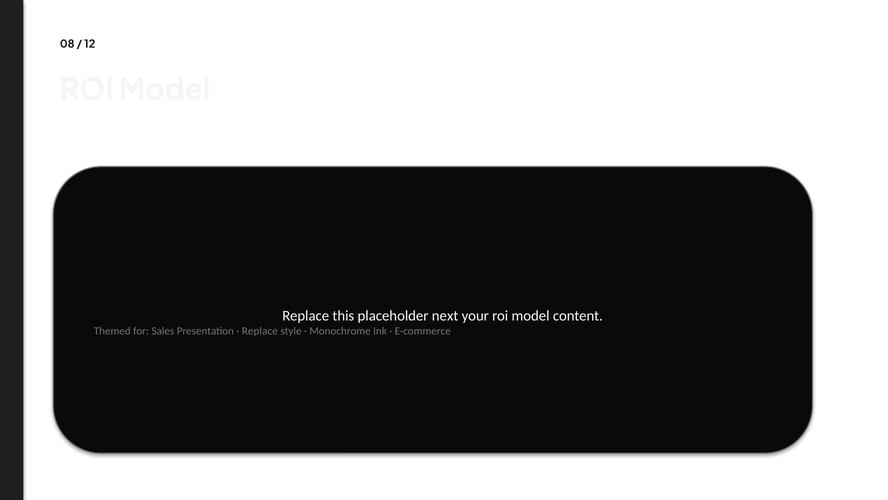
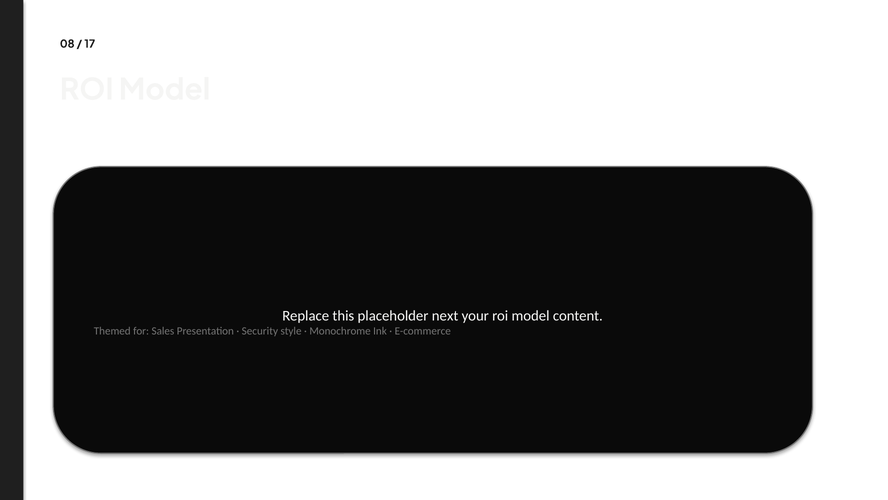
12: 12 -> 17 (90, 44)
Replace: Replace -> Security (260, 331)
